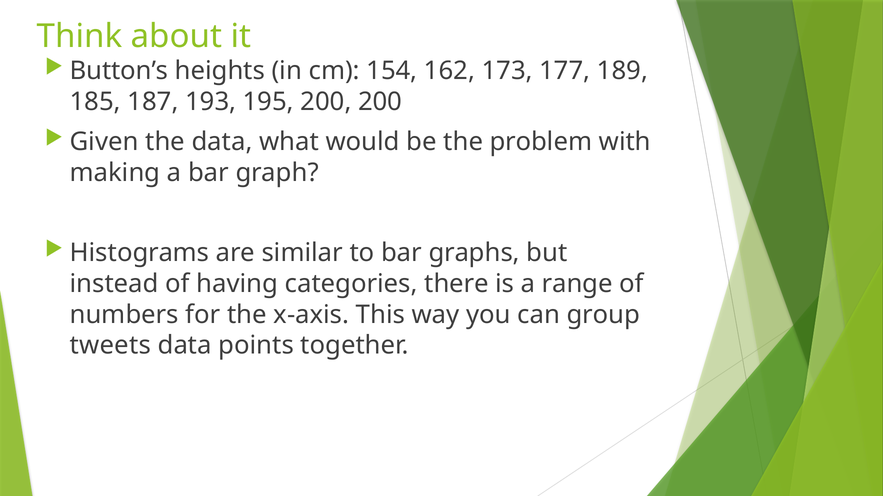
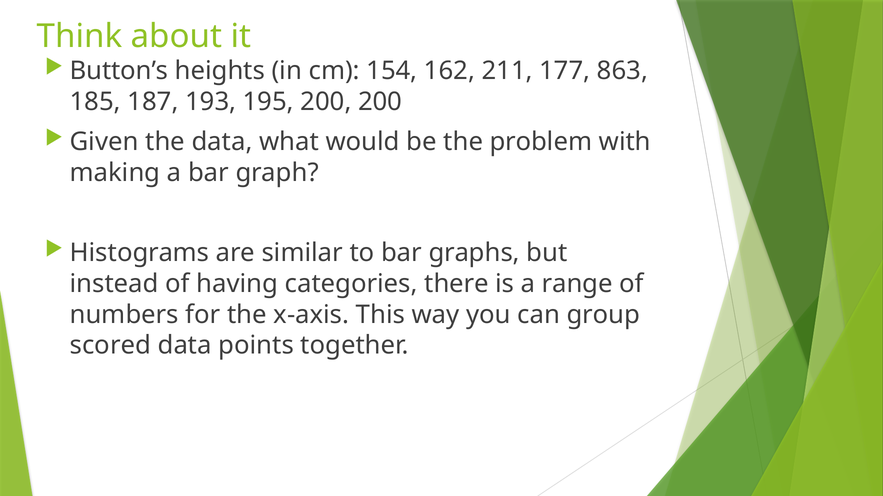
173: 173 -> 211 (507, 71)
189: 189 -> 863 (622, 71)
tweets: tweets -> scored (110, 346)
